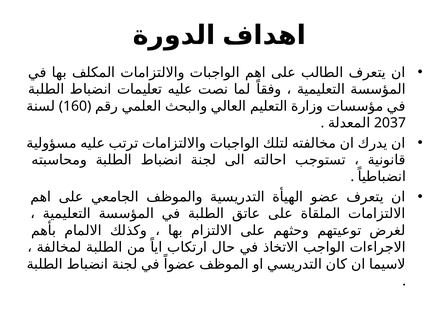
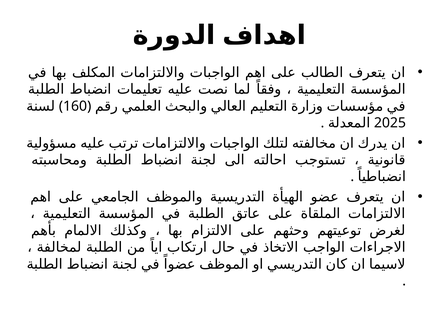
2037: 2037 -> 2025 (390, 123)
